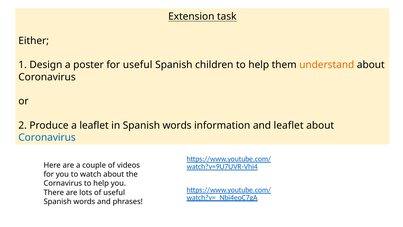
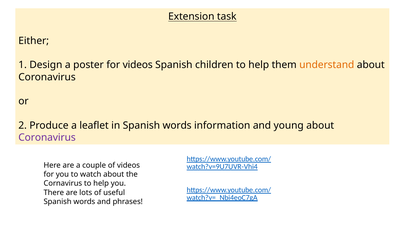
for useful: useful -> videos (138, 65)
and leaflet: leaflet -> young (289, 125)
Coronavirus colour: blue -> purple (47, 137)
